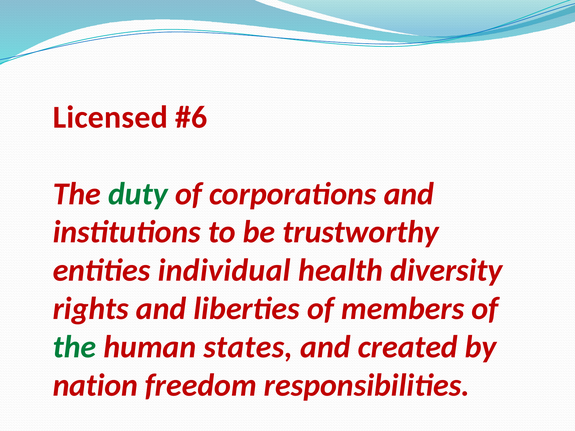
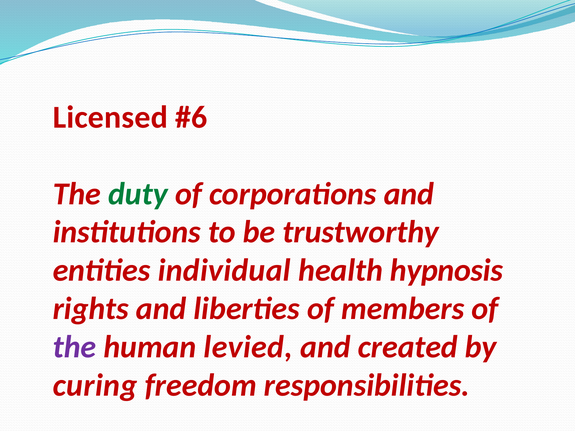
diversity: diversity -> hypnosis (446, 271)
the colour: green -> purple (74, 347)
states: states -> levied (248, 347)
nation: nation -> curing (95, 386)
